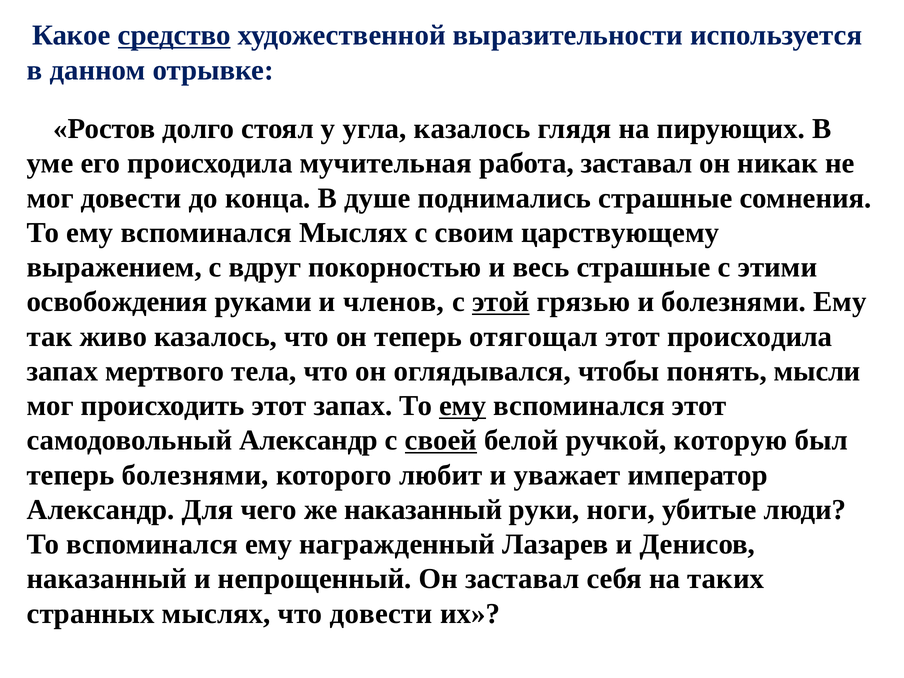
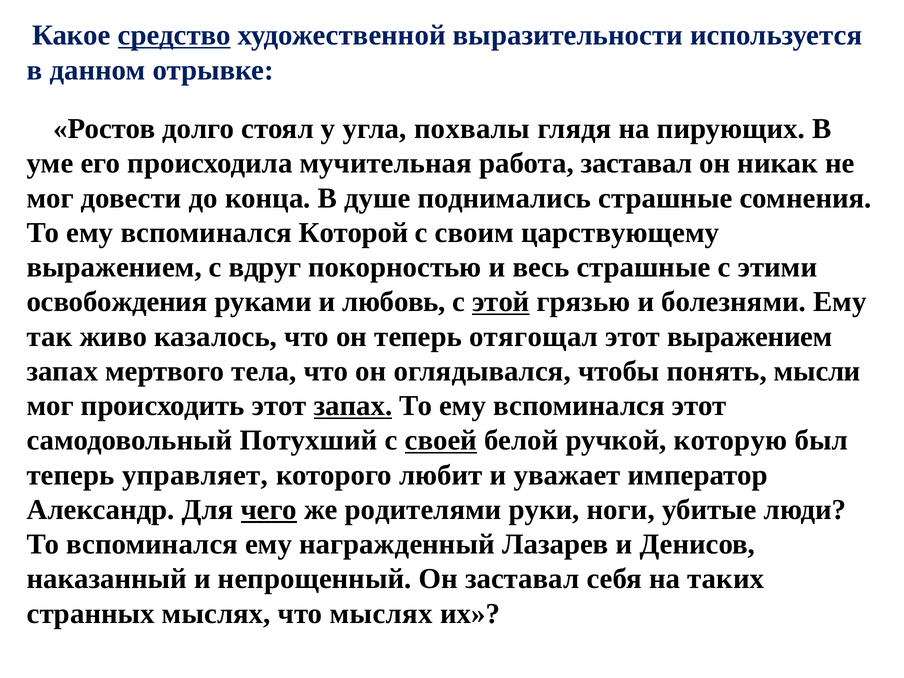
угла казалось: казалось -> похвалы (472, 129)
вспоминался Мыслях: Мыслях -> Которой (354, 233)
членов: членов -> любовь (394, 302)
этот происходила: происходила -> выражением (750, 337)
запах underline: none -> present (353, 406)
ему underline: present -> none (463, 406)
самодовольный Александр: Александр -> Потухший (309, 440)
теперь болезнями: болезнями -> управляет (195, 475)
чего underline: none -> present (269, 510)
же наказанный: наказанный -> родителями (423, 510)
что довести: довести -> мыслях (381, 614)
